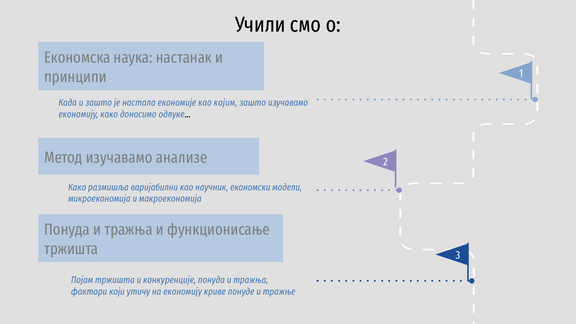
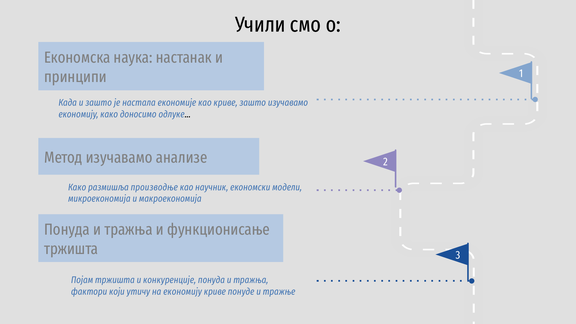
као којим: којим -> криве (226, 103)
варијабилни: варијабилни -> производње (154, 187)
